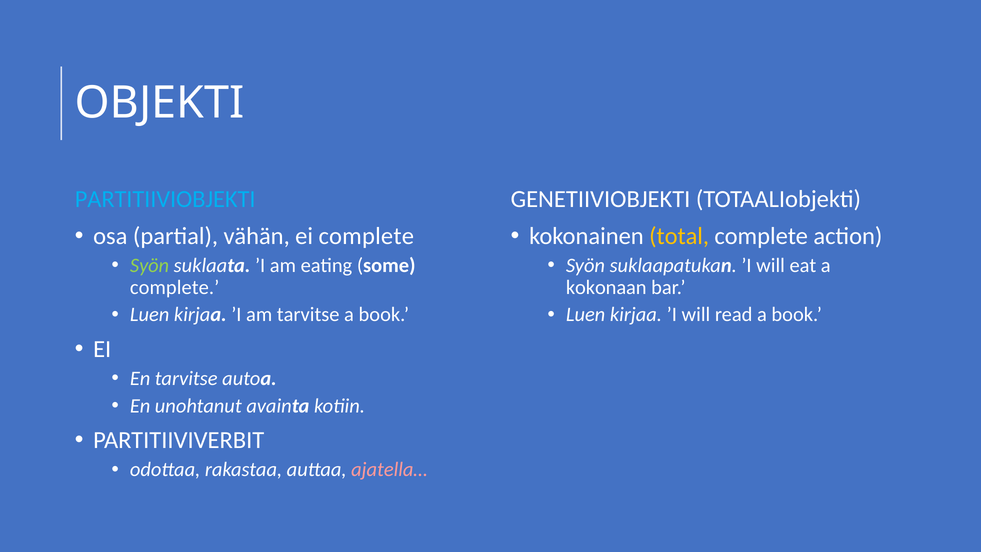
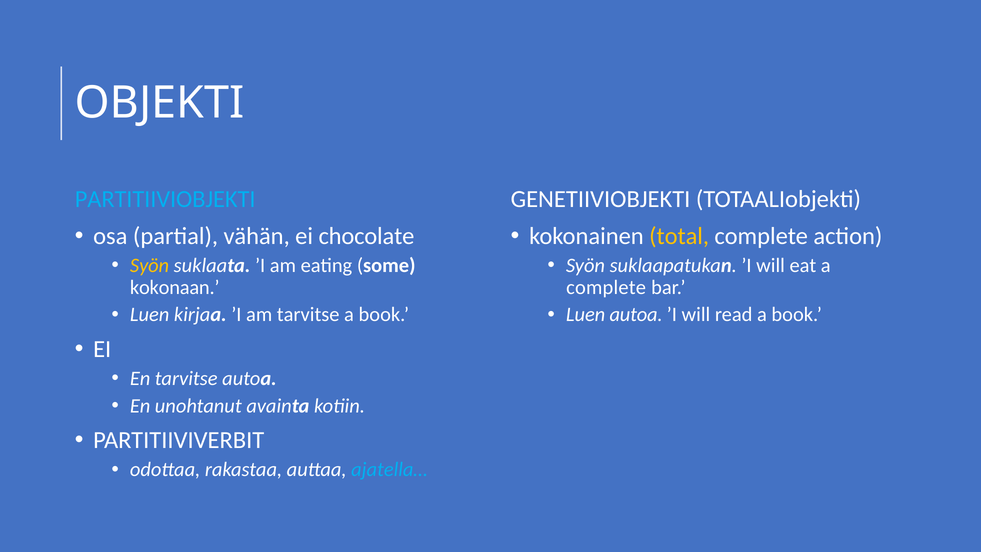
ei complete: complete -> chocolate (366, 236)
Syön colour: light green -> yellow (150, 265)
complete: complete -> kokonaan (175, 287)
kokonaan: kokonaan -> complete (606, 287)
kirjaa: kirjaa -> autoa (636, 315)
ajatella… colour: pink -> light blue (389, 470)
